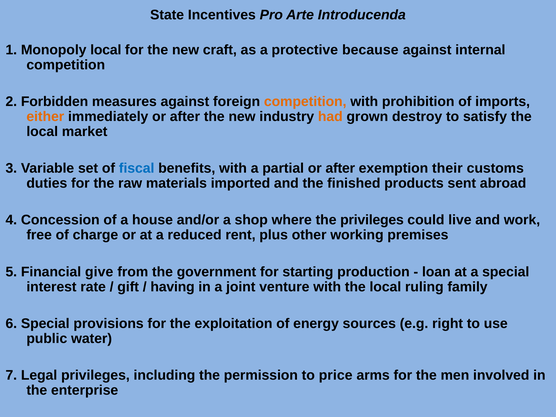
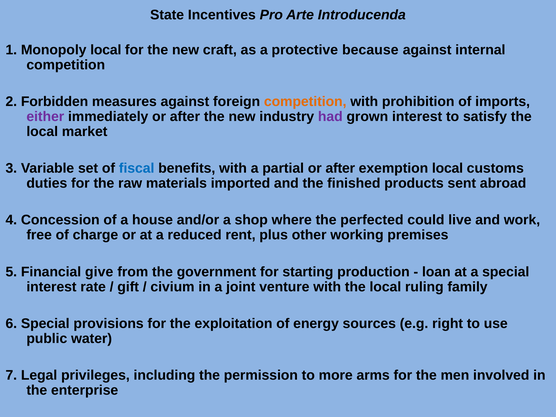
either colour: orange -> purple (45, 117)
had colour: orange -> purple (330, 117)
grown destroy: destroy -> interest (417, 117)
exemption their: their -> local (448, 168)
the privileges: privileges -> perfected (372, 220)
having: having -> civium (173, 287)
price: price -> more (336, 375)
